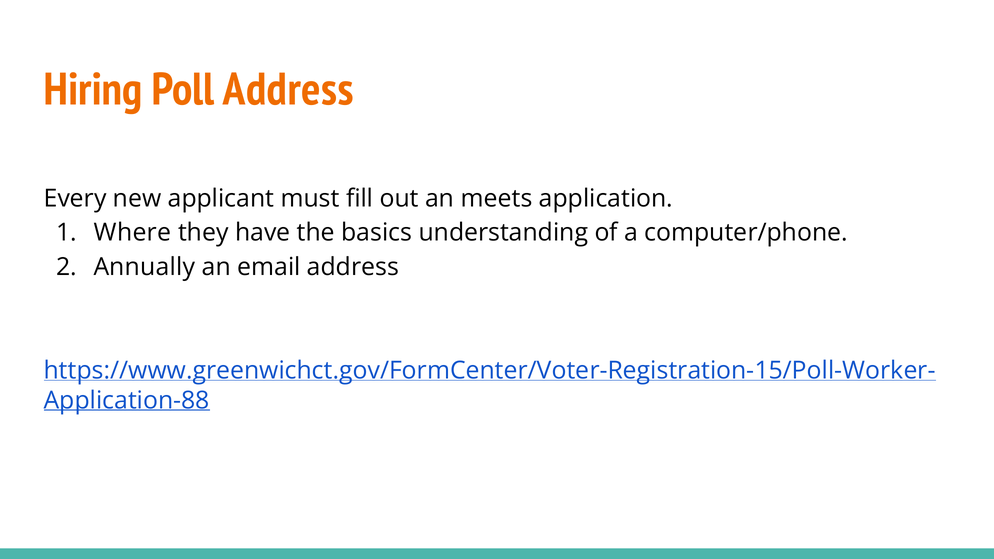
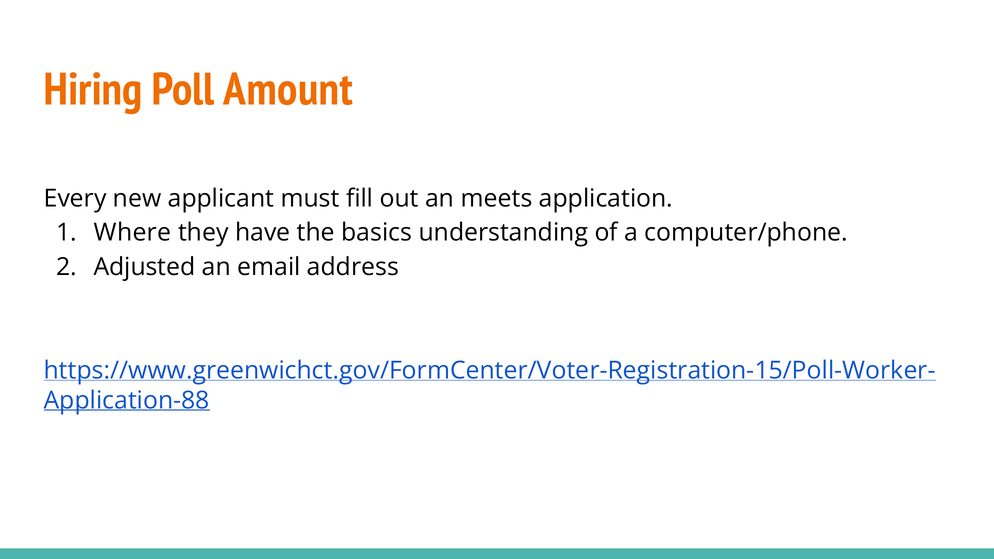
Poll Address: Address -> Amount (288, 90)
Annually: Annually -> Adjusted (144, 267)
